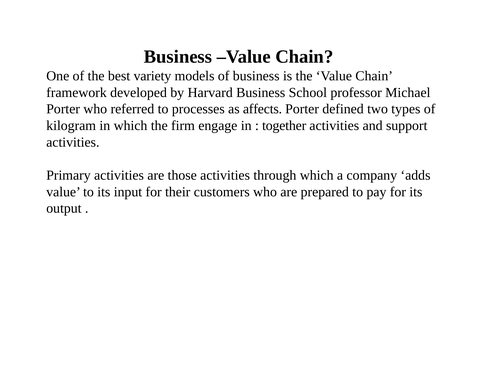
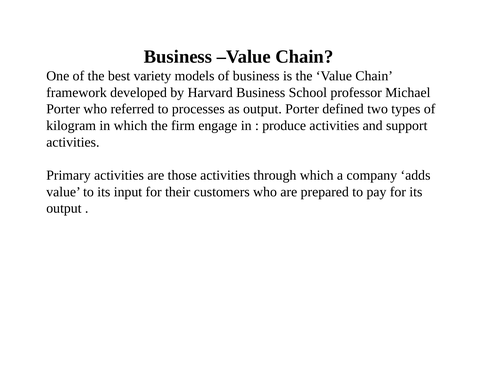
as affects: affects -> output (262, 109)
together: together -> produce (284, 126)
